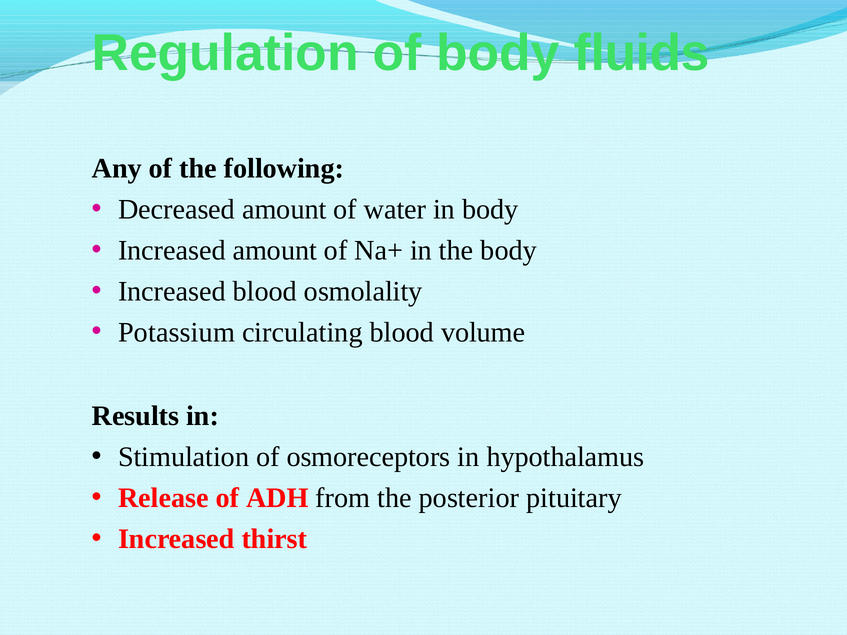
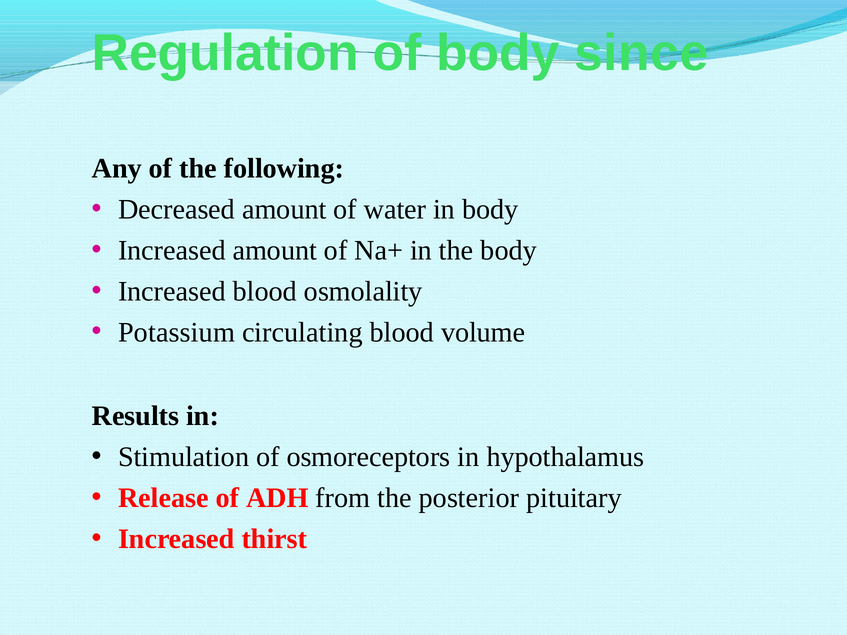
fluids: fluids -> since (641, 53)
